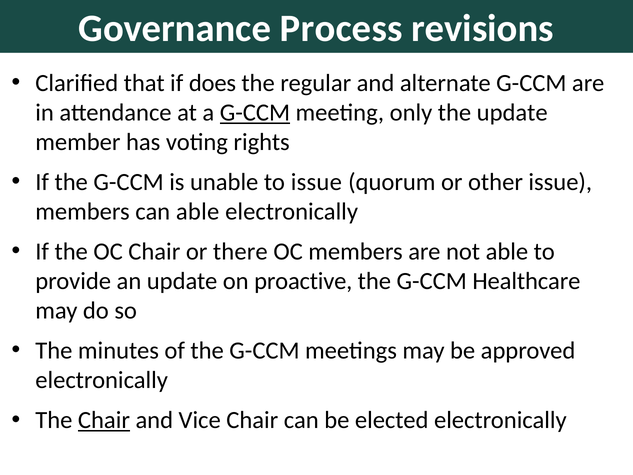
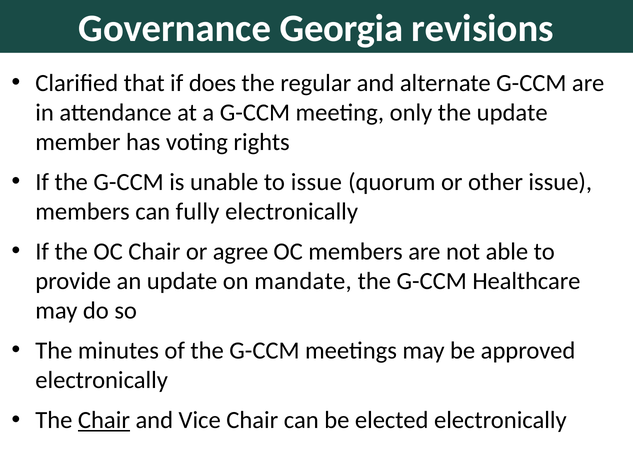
Process: Process -> Georgia (341, 29)
G-CCM underline: present -> none (255, 112)
can able: able -> fully (198, 211)
there: there -> agree (241, 251)
proactive: proactive -> mandate (303, 281)
